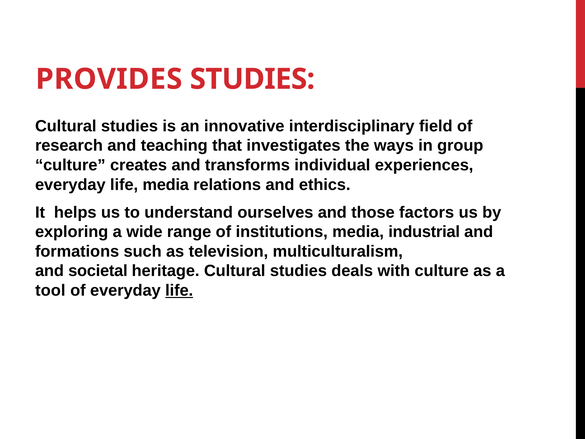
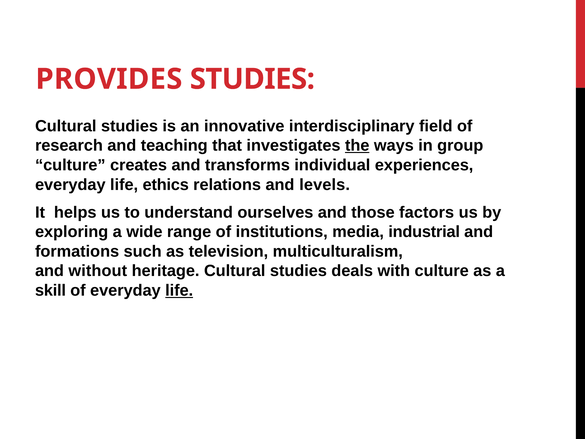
the underline: none -> present (357, 145)
life media: media -> ethics (166, 185)
ethics: ethics -> levels (325, 185)
societal: societal -> without (98, 271)
tool: tool -> skill (50, 290)
